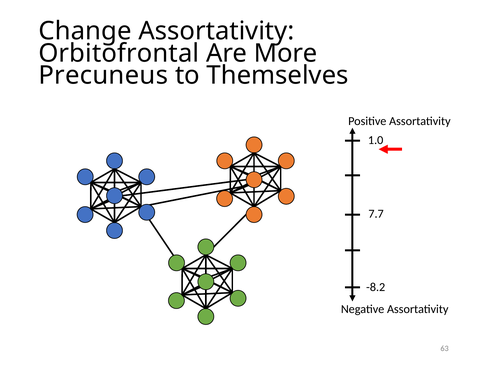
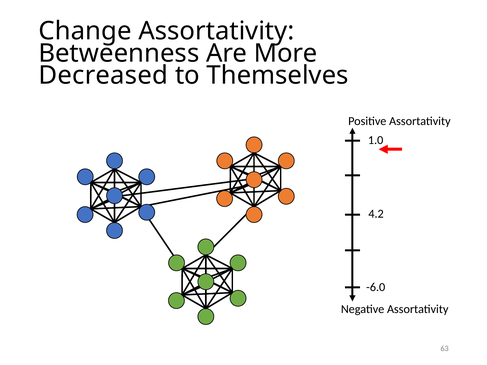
Orbitofrontal: Orbitofrontal -> Betweenness (119, 53)
Precuneus: Precuneus -> Decreased (103, 76)
7.7: 7.7 -> 4.2 (376, 214)
-8.2: -8.2 -> -6.0 (376, 287)
